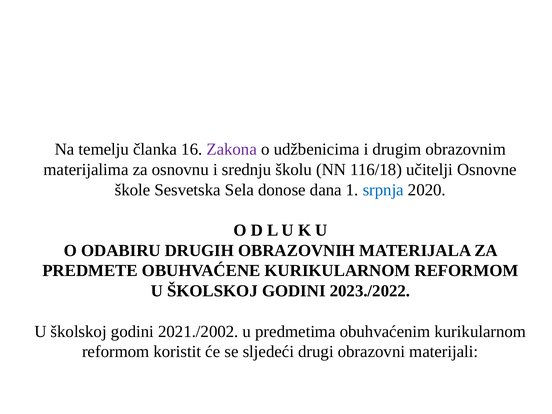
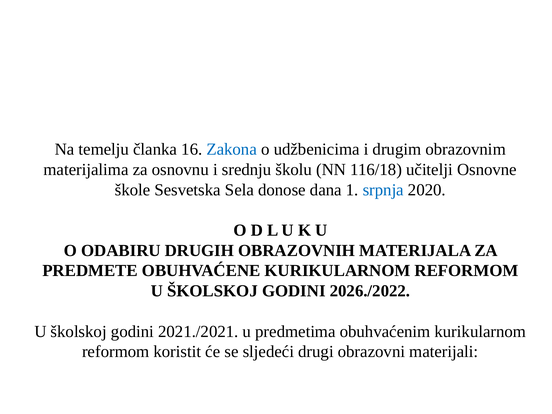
Zakona colour: purple -> blue (232, 149)
2023./2022: 2023./2022 -> 2026./2022 (370, 291)
2021./2002: 2021./2002 -> 2021./2021 (198, 331)
